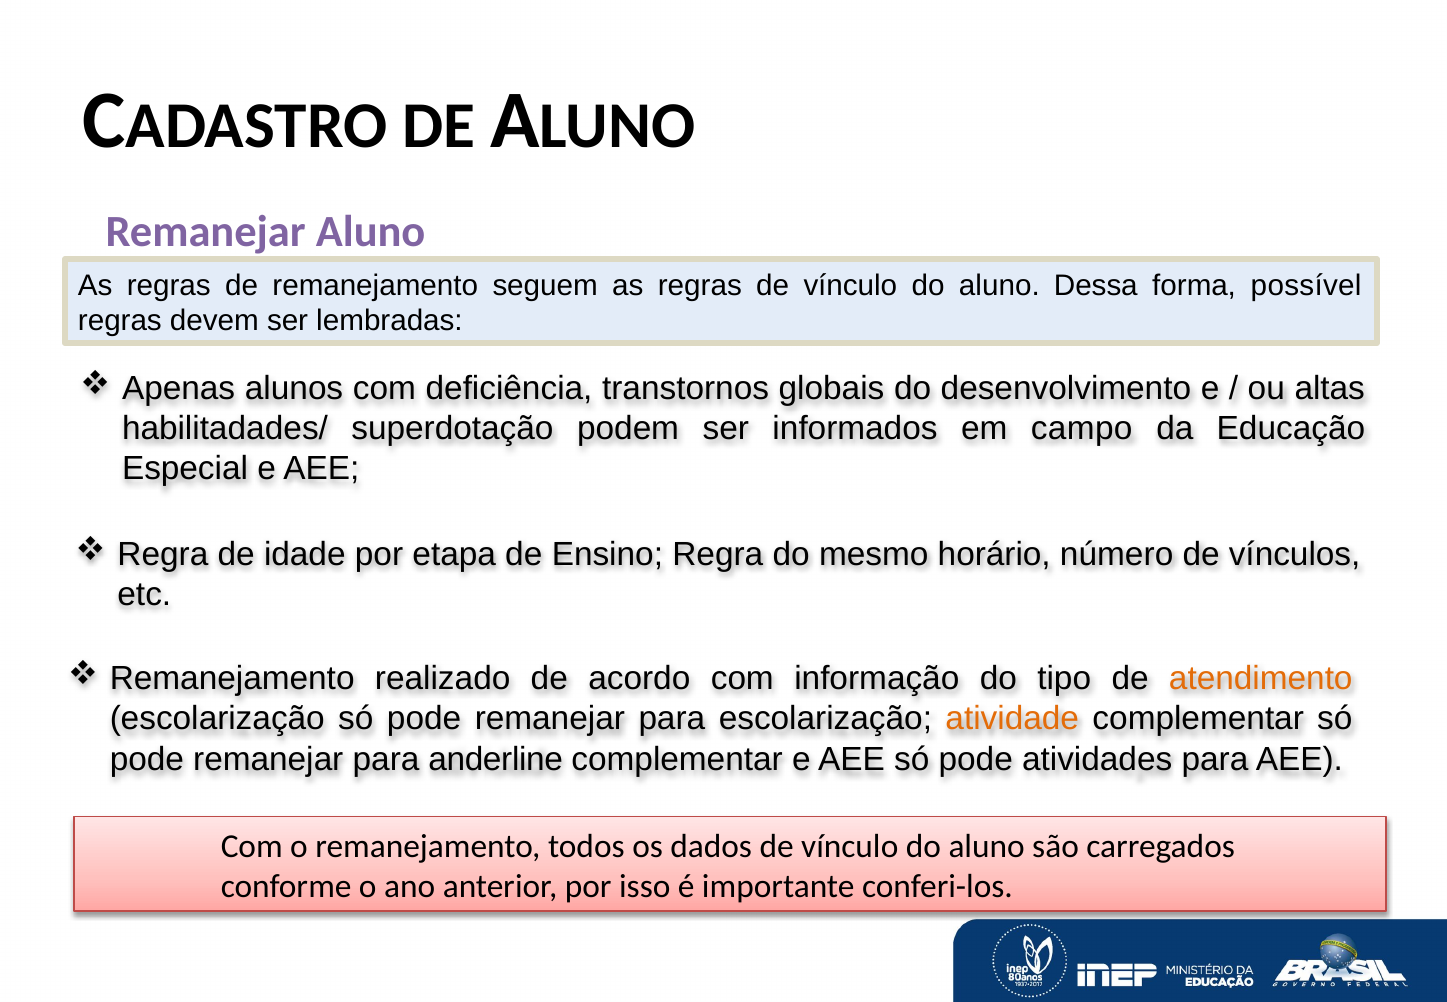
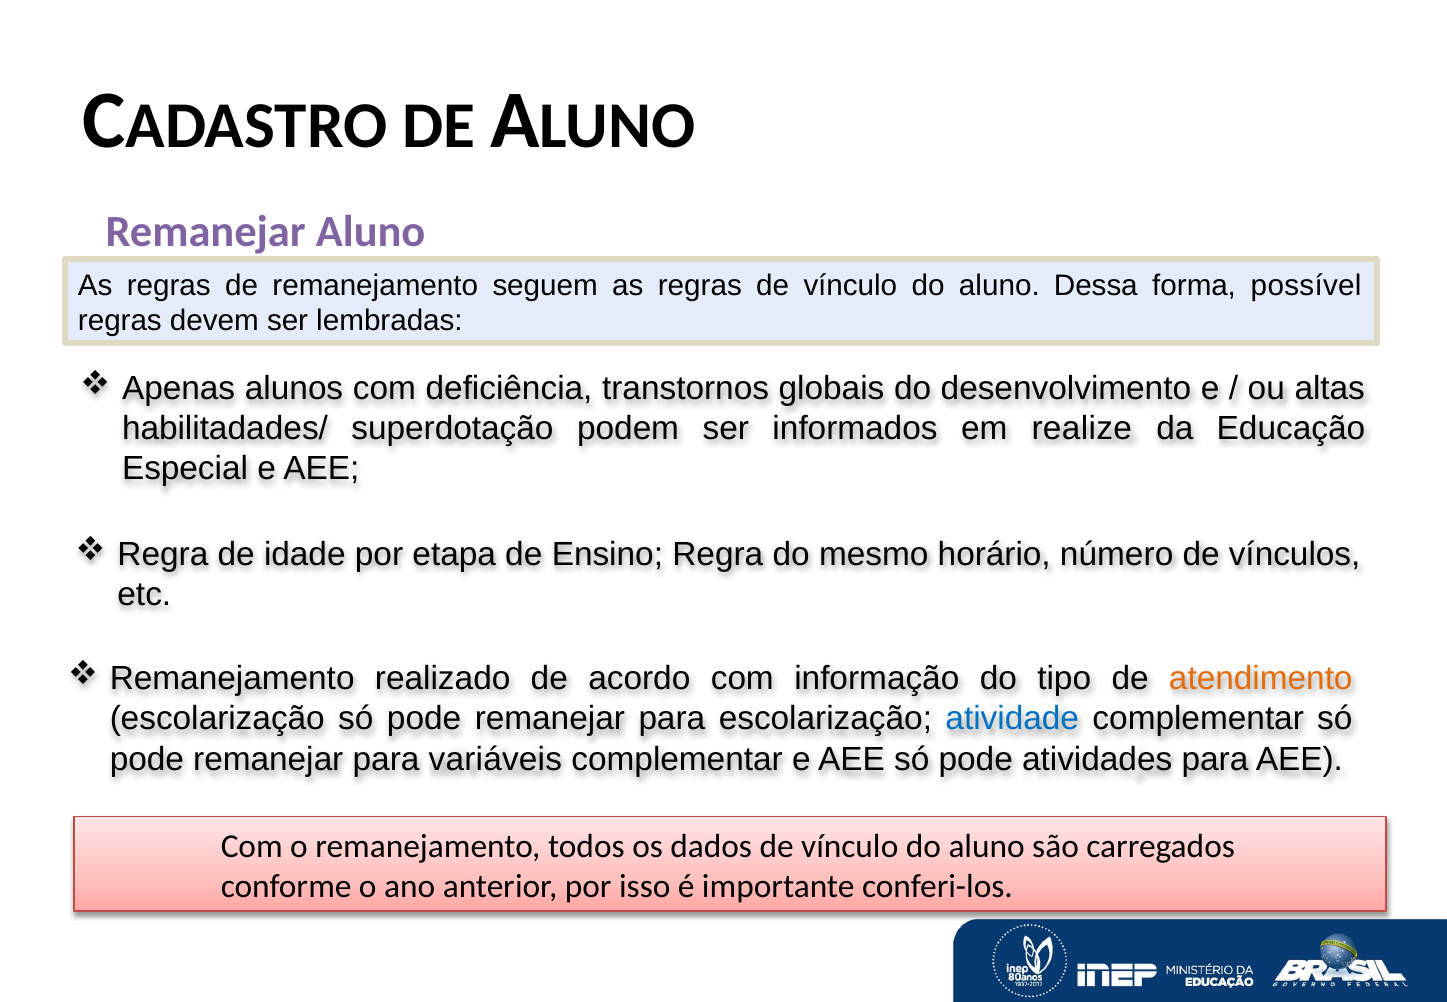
campo: campo -> realize (1082, 428)
atividade colour: orange -> blue (1012, 719)
anderline: anderline -> variáveis (495, 759)
